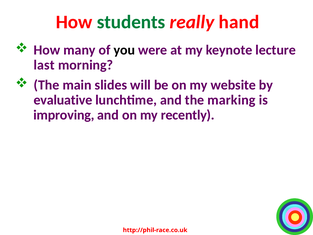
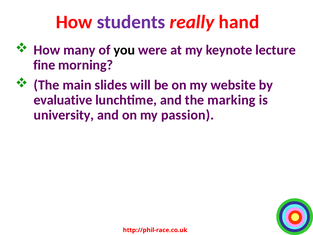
students colour: green -> purple (131, 22)
last: last -> fine (44, 65)
improving: improving -> university (64, 115)
recently: recently -> passion (188, 115)
